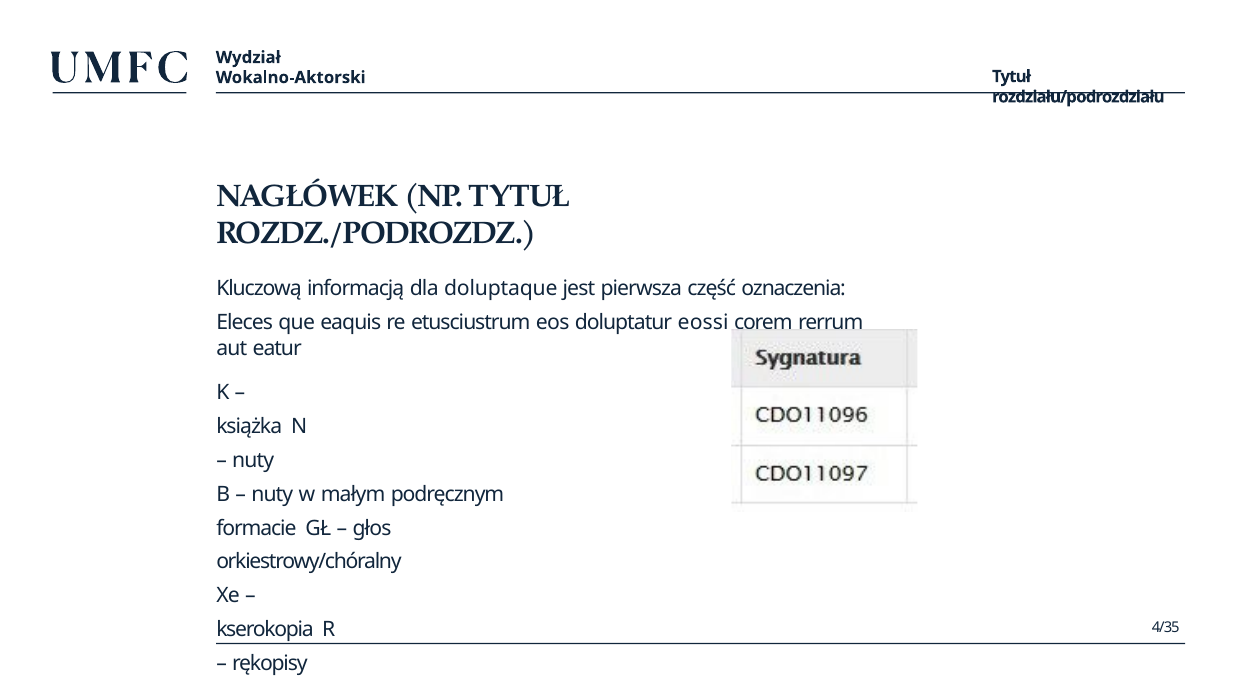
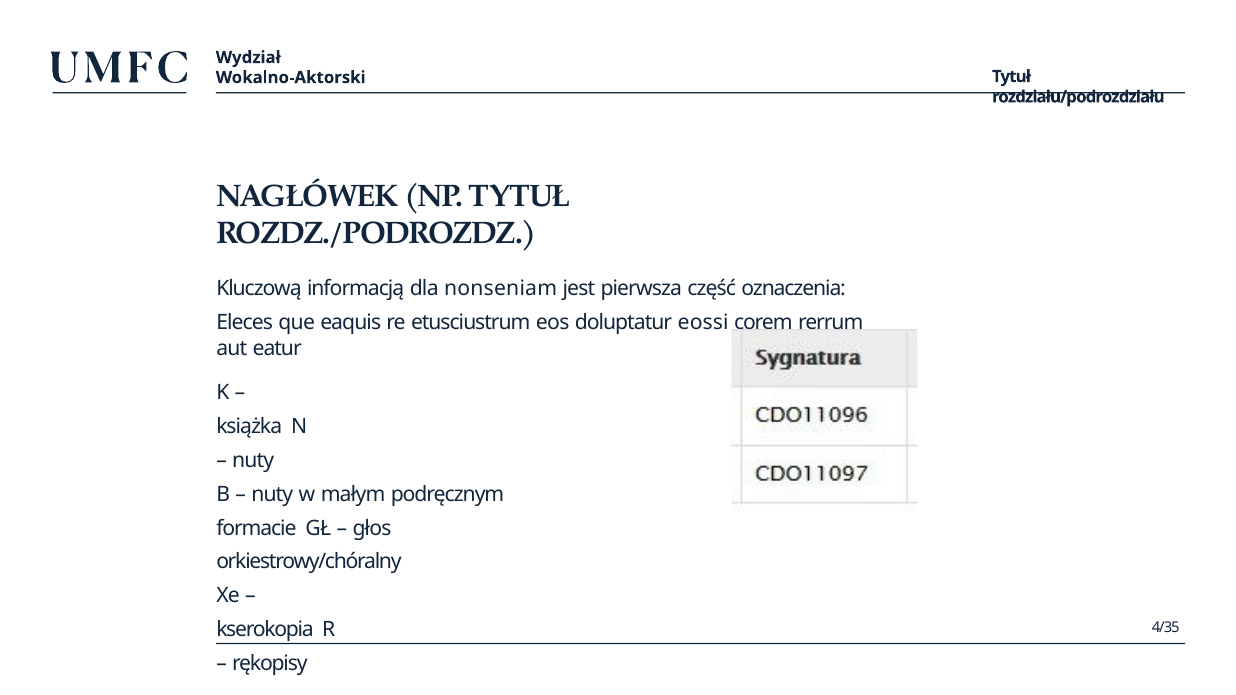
doluptaque: doluptaque -> nonseniam (501, 289)
